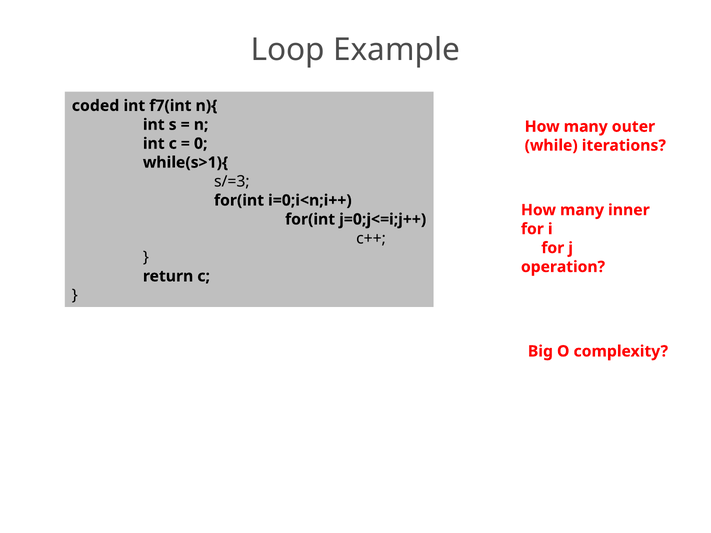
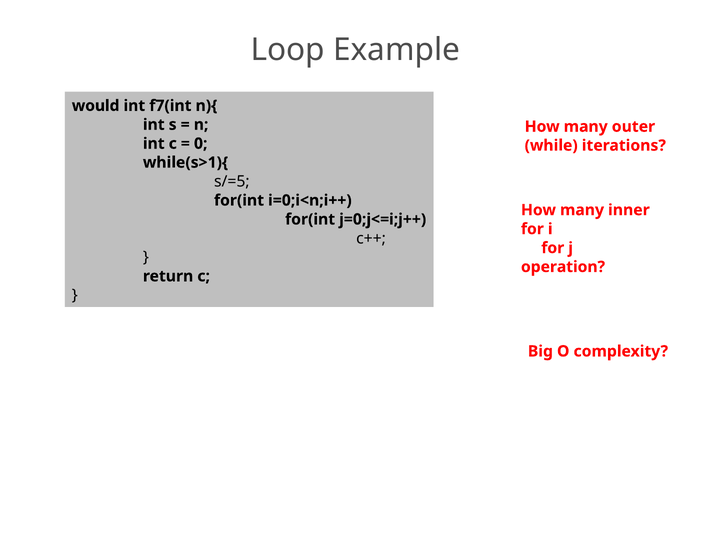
coded: coded -> would (96, 106)
s/=3: s/=3 -> s/=5 (232, 182)
